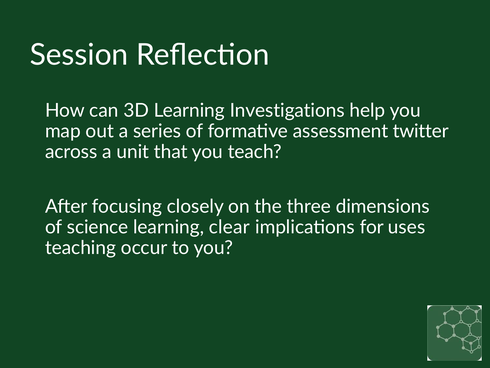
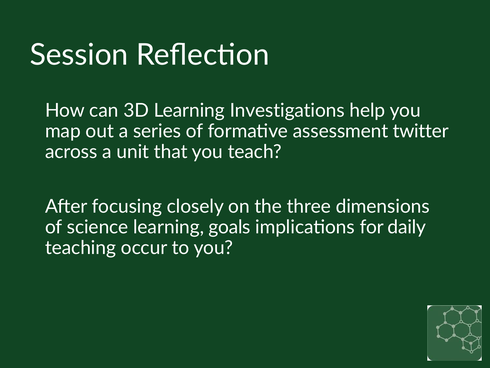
clear: clear -> goals (229, 227)
uses: uses -> daily (407, 227)
